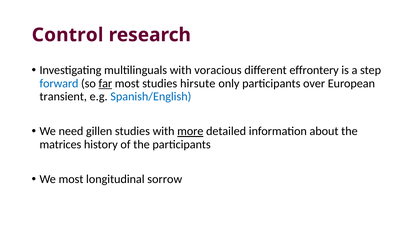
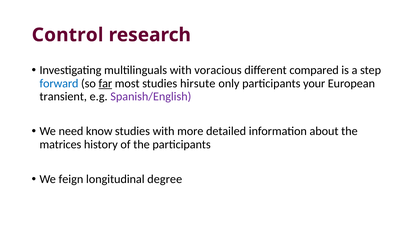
effrontery: effrontery -> compared (314, 70)
over: over -> your (314, 83)
Spanish/English colour: blue -> purple (151, 96)
gillen: gillen -> know (99, 131)
more underline: present -> none (190, 131)
We most: most -> feign (71, 179)
sorrow: sorrow -> degree (165, 179)
